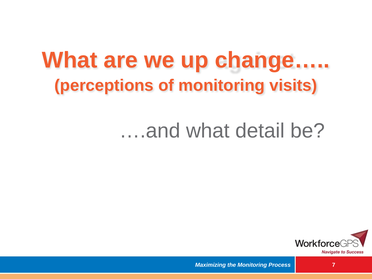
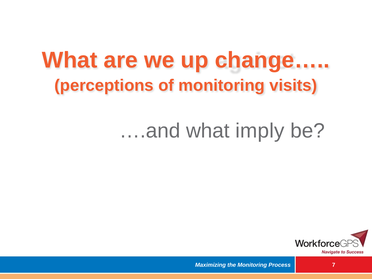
detail: detail -> imply (260, 131)
